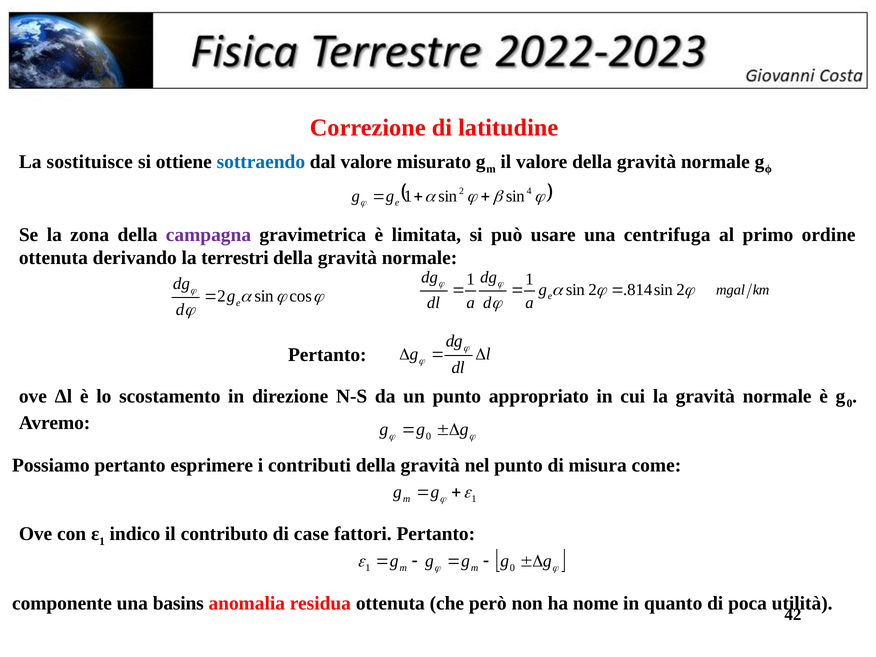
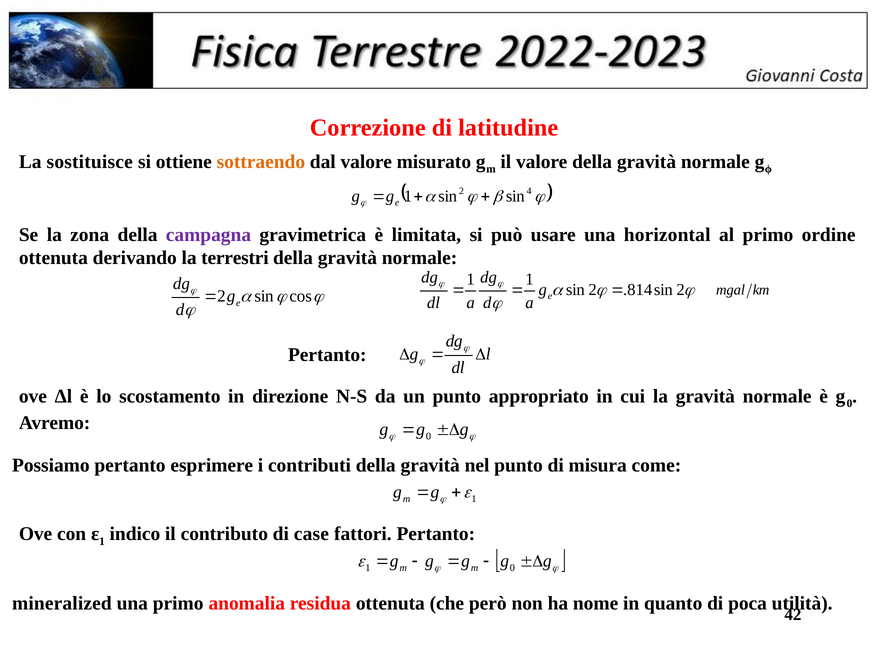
sottraendo colour: blue -> orange (261, 162)
centrifuga: centrifuga -> horizontal (667, 235)
componente: componente -> mineralized (62, 603)
una basins: basins -> primo (178, 603)
